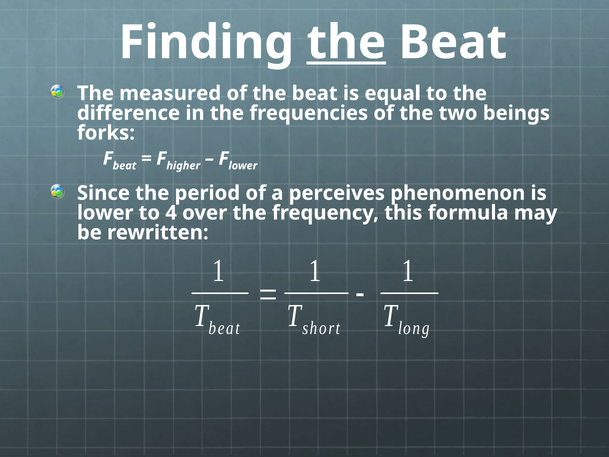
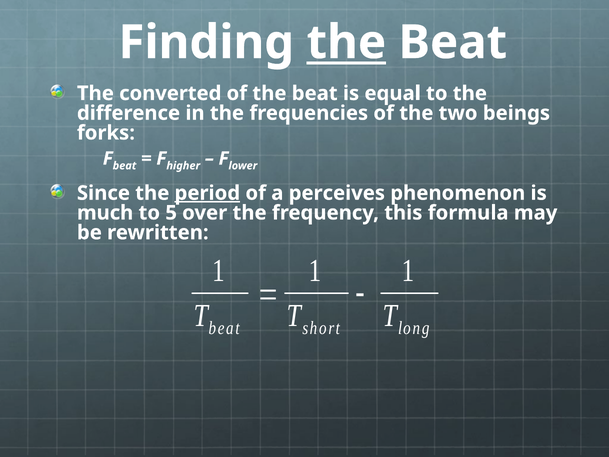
measured: measured -> converted (170, 93)
period underline: none -> present (207, 193)
lower: lower -> much (105, 213)
4: 4 -> 5 (171, 213)
